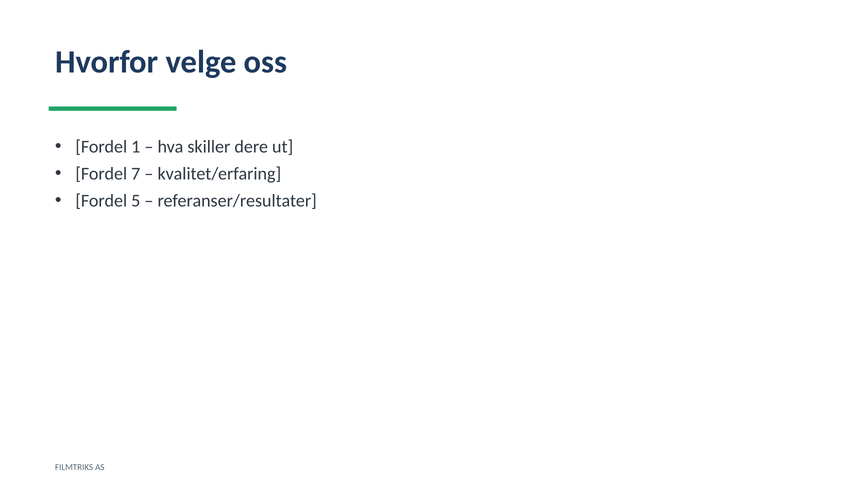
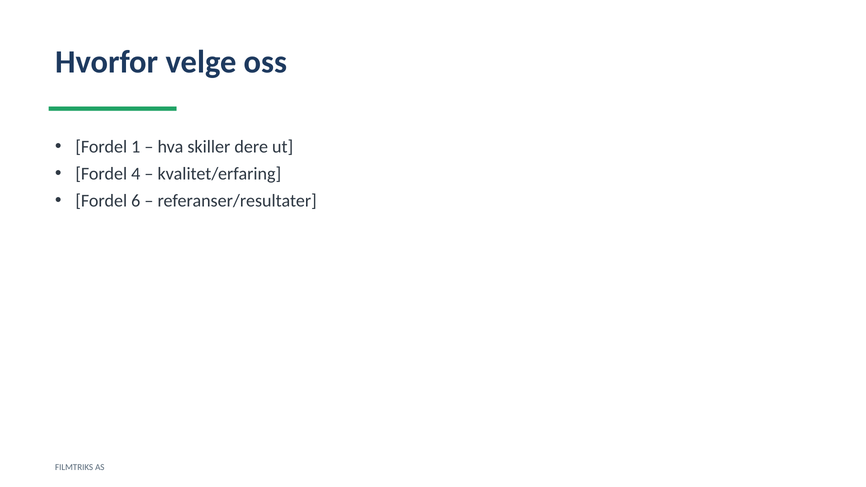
7: 7 -> 4 (136, 174)
5: 5 -> 6 (136, 201)
